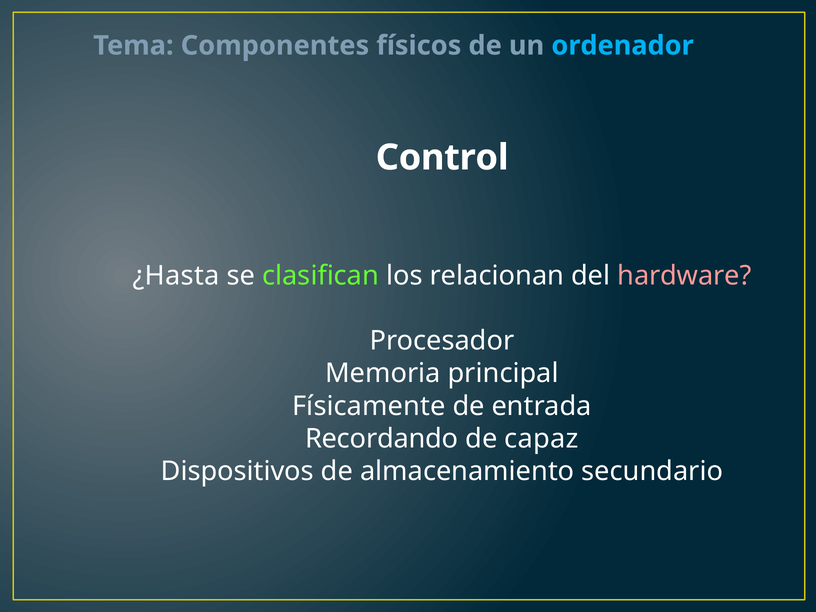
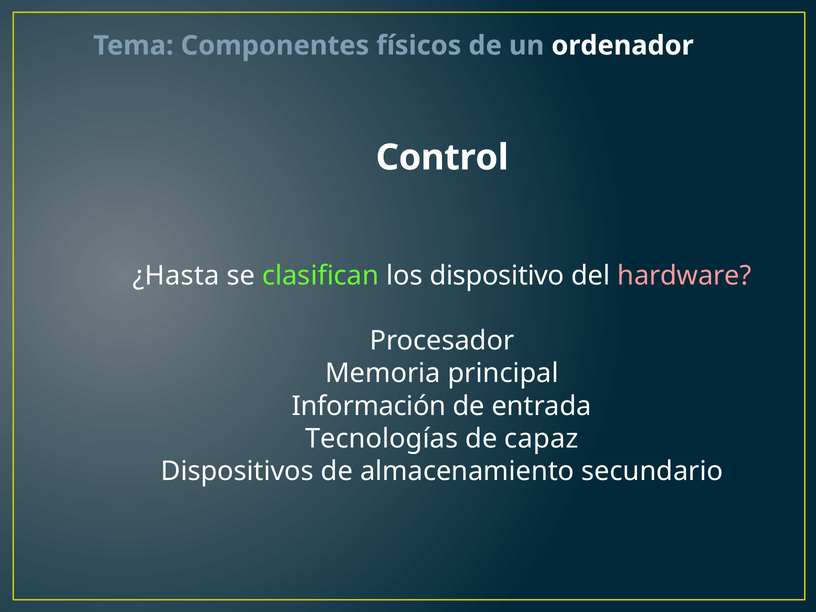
ordenador colour: light blue -> white (623, 46)
relacionan: relacionan -> dispositivo (497, 276)
Físicamente: Físicamente -> Información (369, 406)
Recordando: Recordando -> Tecnologías (382, 439)
